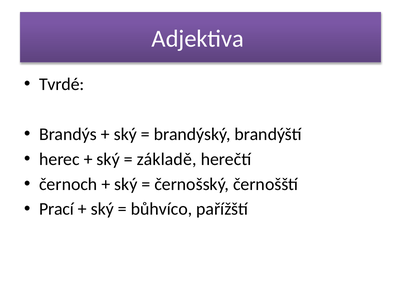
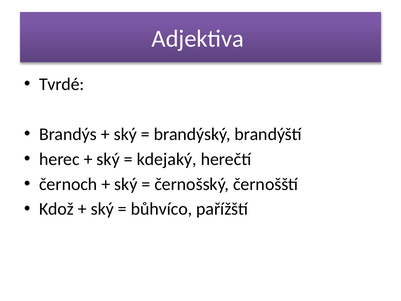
základě: základě -> kdejaký (167, 159)
Prací: Prací -> Kdož (56, 209)
